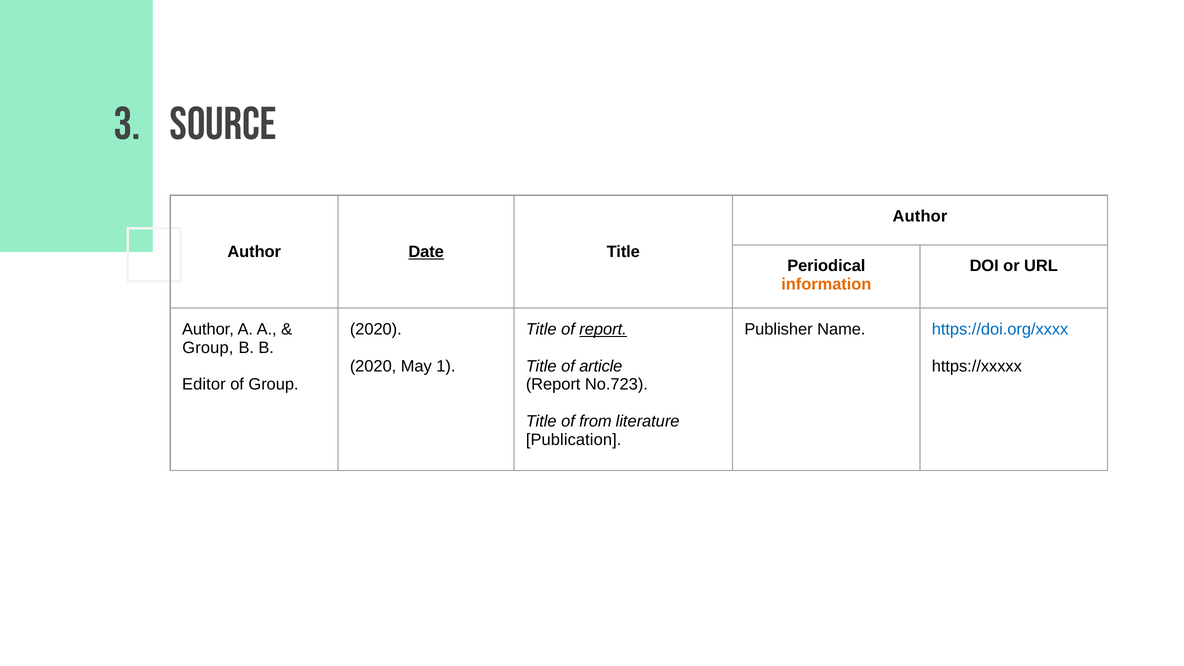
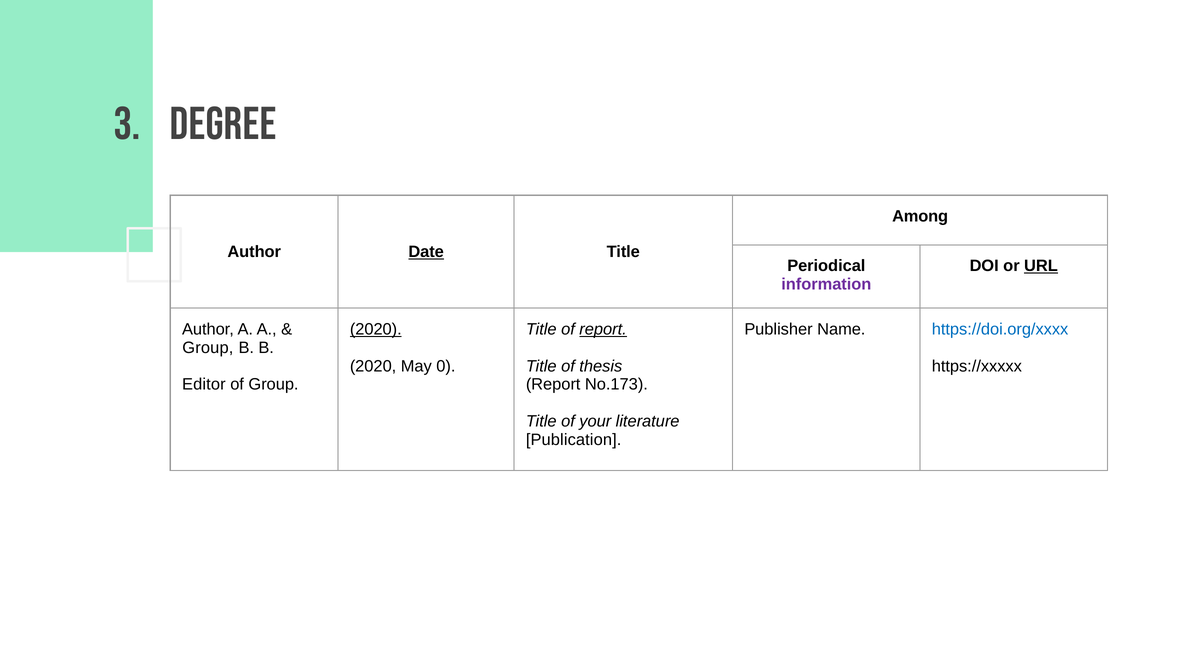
Source: Source -> Degree (223, 124)
Author: Author -> Among (920, 216)
URL underline: none -> present (1041, 266)
information colour: orange -> purple (826, 284)
2020 underline: none -> present (376, 329)
1: 1 -> 0 (446, 366)
article: article -> thesis (601, 366)
No.723: No.723 -> No.173 (616, 384)
from: from -> your (595, 421)
